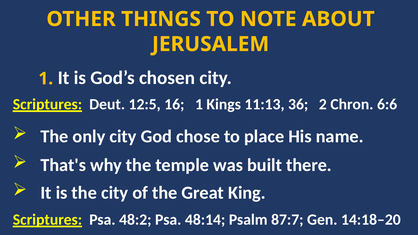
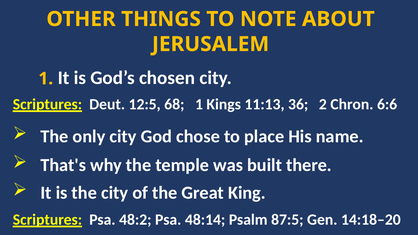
16: 16 -> 68 (174, 104)
87:7: 87:7 -> 87:5 (287, 220)
